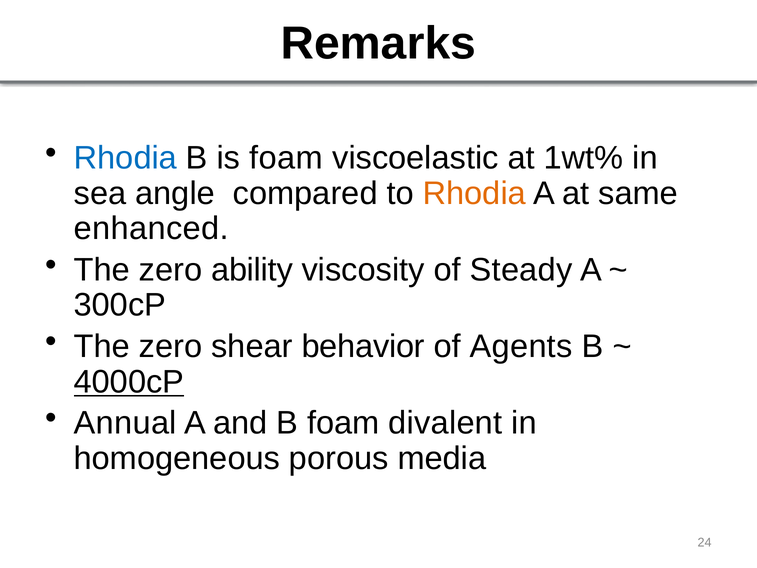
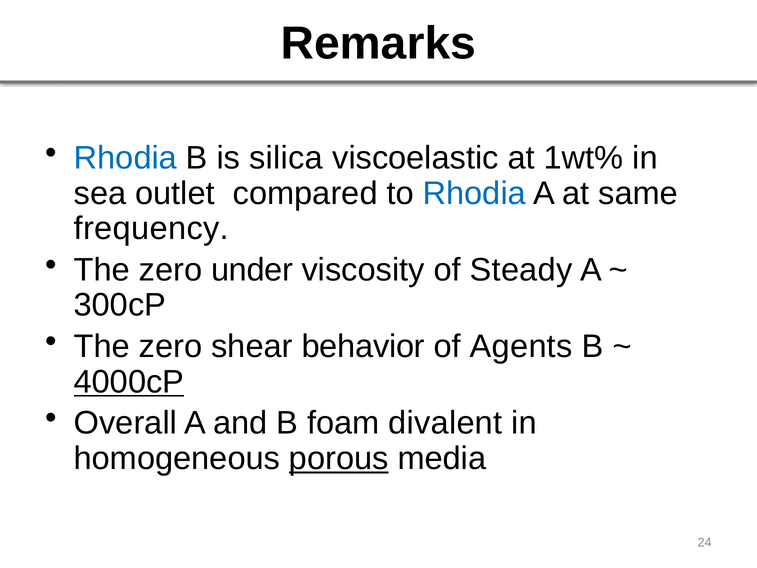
is foam: foam -> silica (286, 158)
angle: angle -> outlet (175, 193)
Rhodia colour: orange -> blue (474, 193)
enhanced: enhanced -> frequency (151, 229)
ability: ability -> under (252, 270)
Annual: Annual -> Overall (125, 423)
porous underline: none -> present (339, 458)
